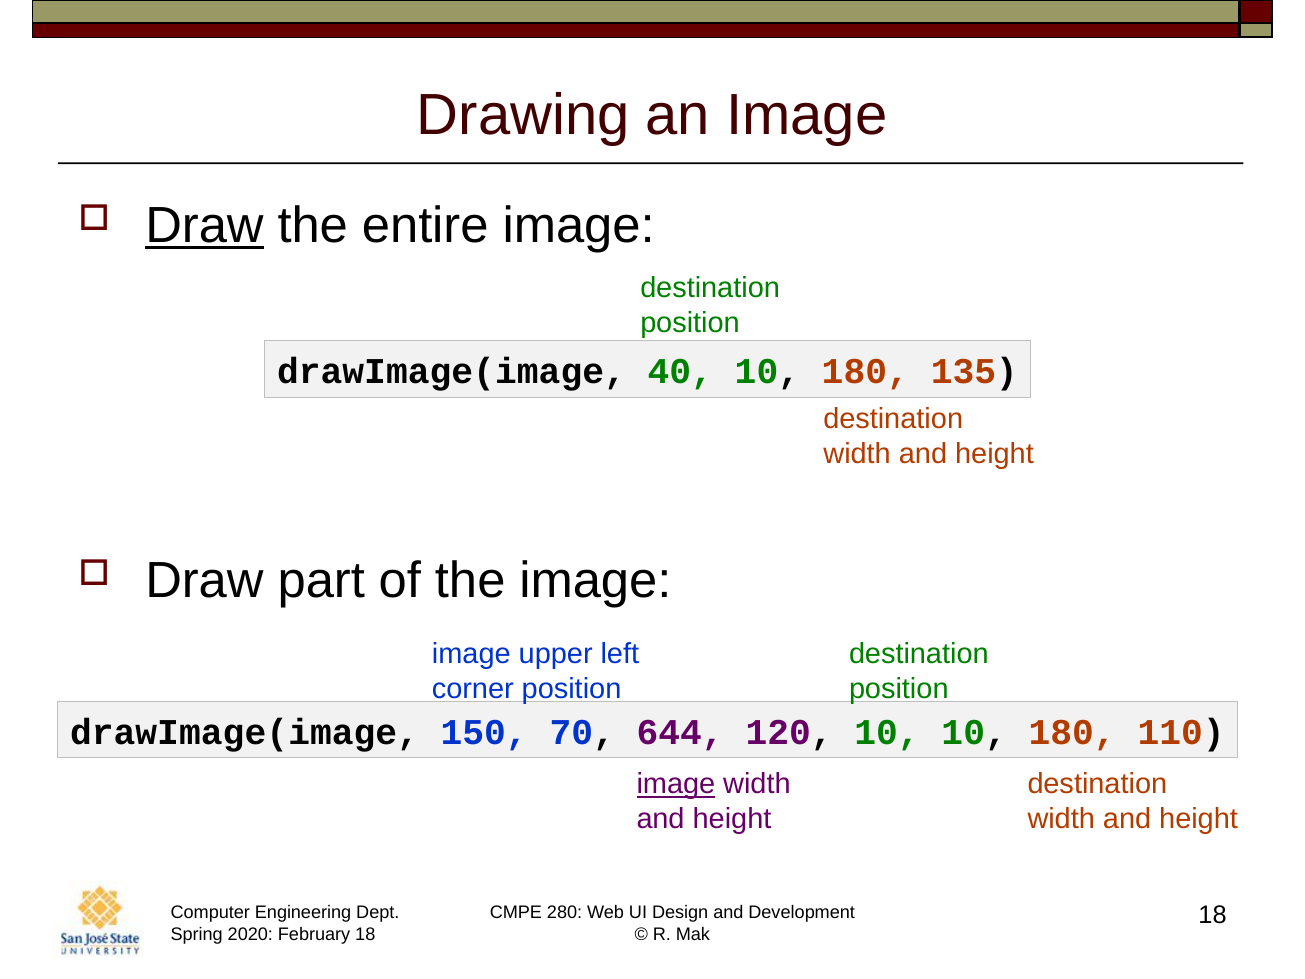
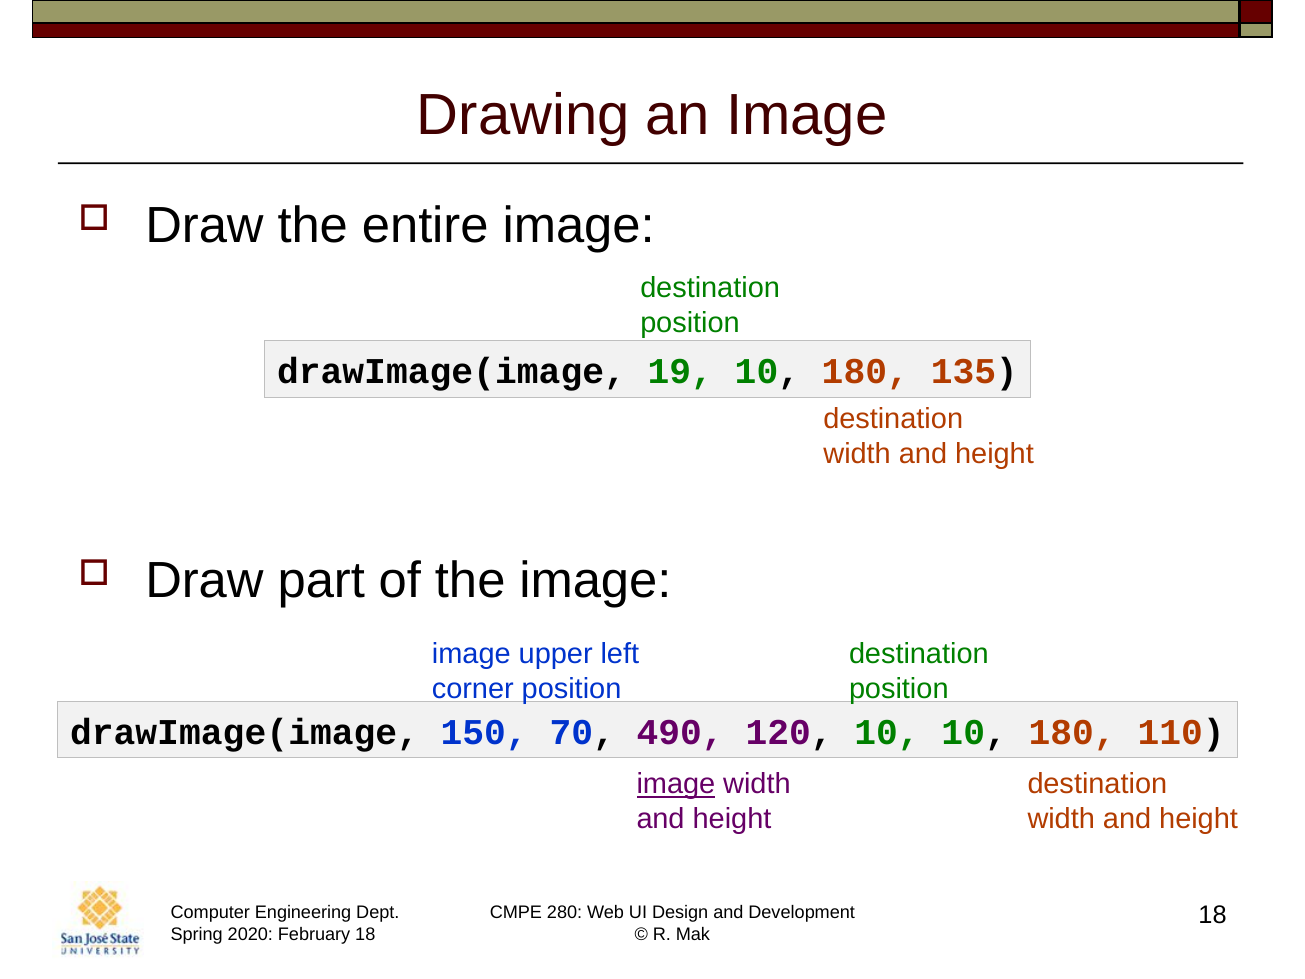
Draw underline: present -> none (204, 225)
40: 40 -> 19 (680, 371)
644: 644 -> 490 (680, 732)
